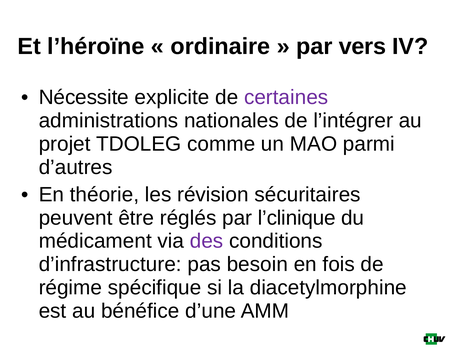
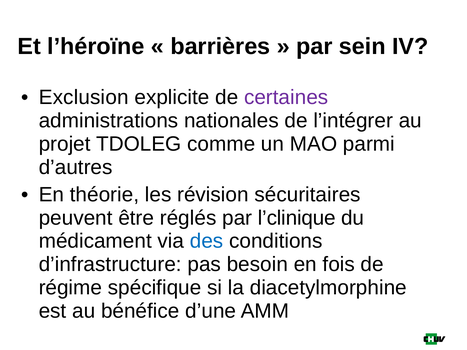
ordinaire: ordinaire -> barrières (220, 47)
vers: vers -> sein (362, 47)
Nécessite: Nécessite -> Exclusion (84, 97)
des colour: purple -> blue (207, 241)
